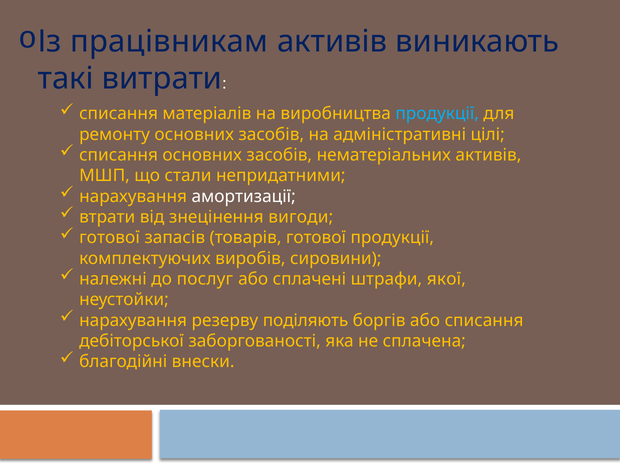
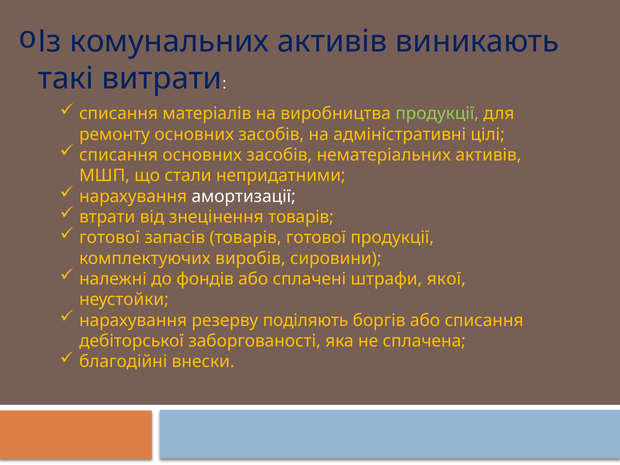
працівникам: працівникам -> комунальних (169, 41)
продукції colour: light blue -> light green (437, 114)
знецінення вигоди: вигоди -> товарів (301, 217)
послуг: послуг -> фондів (205, 279)
